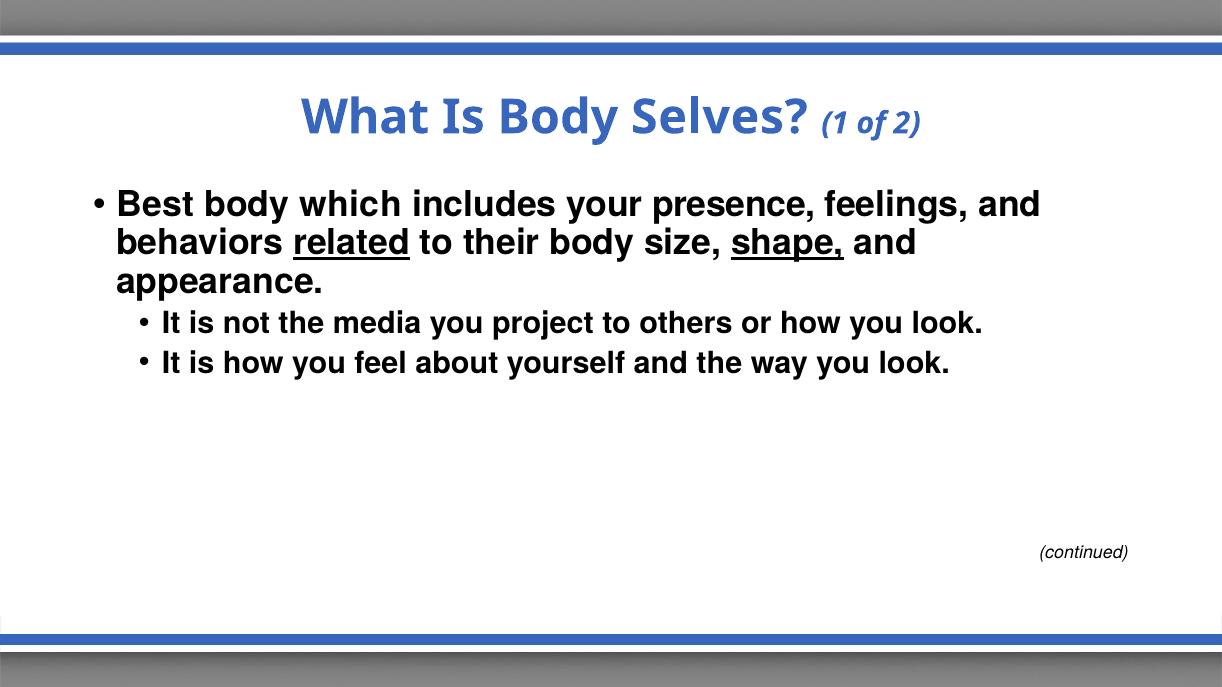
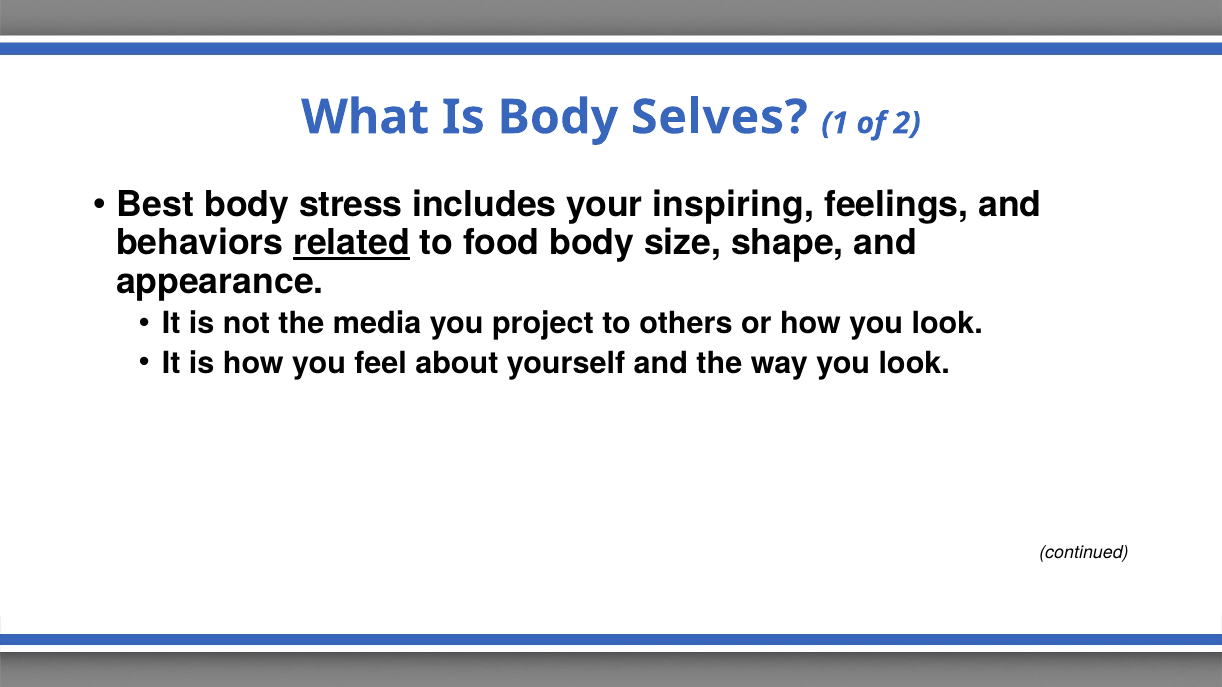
which: which -> stress (351, 205)
presence: presence -> inspiring (734, 205)
their: their -> food (501, 243)
shape underline: present -> none (787, 243)
